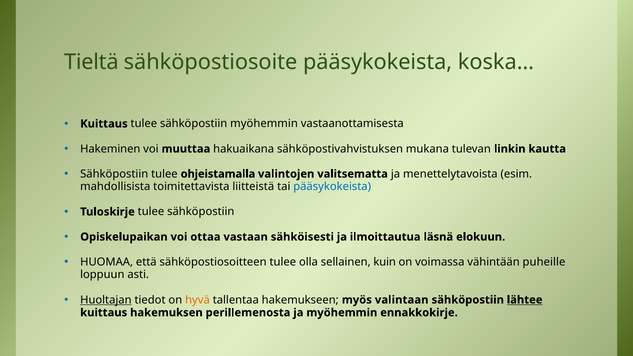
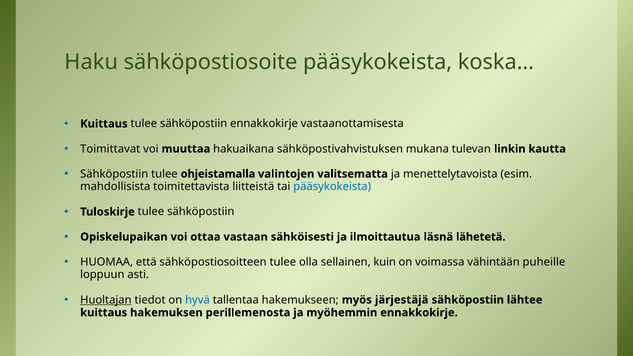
Tieltä: Tieltä -> Haku (91, 62)
sähköpostiin myöhemmin: myöhemmin -> ennakkokirje (264, 124)
Hakeminen: Hakeminen -> Toimittavat (110, 149)
elokuun: elokuun -> lähetetä (481, 237)
hyvä colour: orange -> blue (197, 300)
valintaan: valintaan -> järjestäjä (402, 300)
lähtee underline: present -> none (525, 300)
